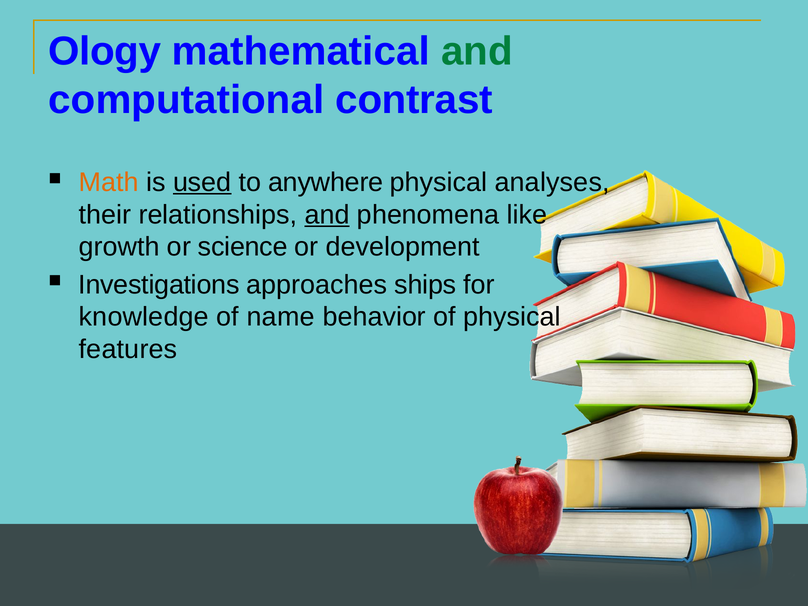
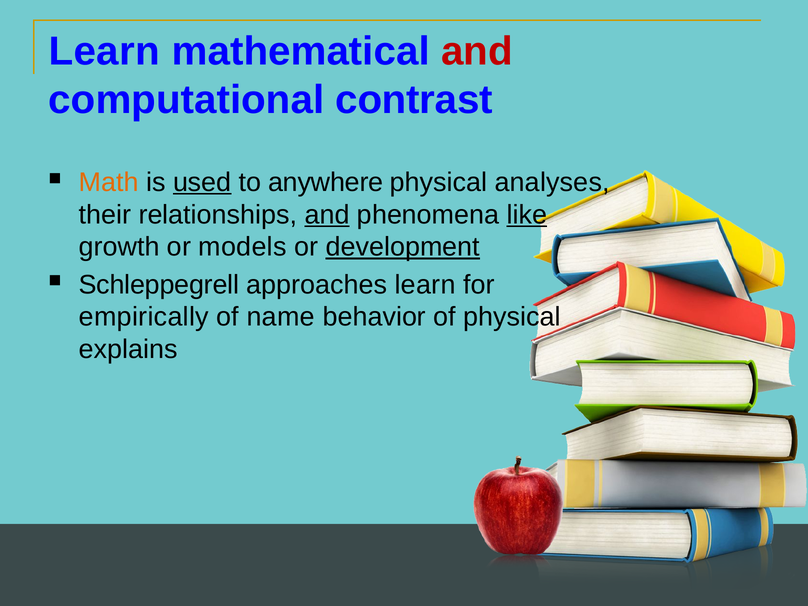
Ology: Ology -> Learn (104, 51)
and colour: green -> red (477, 51)
like underline: none -> present (527, 215)
science: science -> models (243, 247)
development underline: none -> present (403, 247)
Investigations: Investigations -> Schleppegrell (159, 285)
approaches ships: ships -> learn (425, 285)
knowledge: knowledge -> empirically (144, 317)
features: features -> explains (128, 349)
